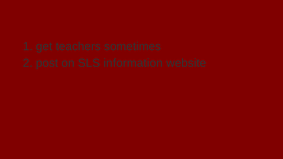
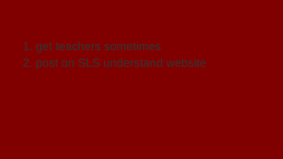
information: information -> understand (133, 63)
